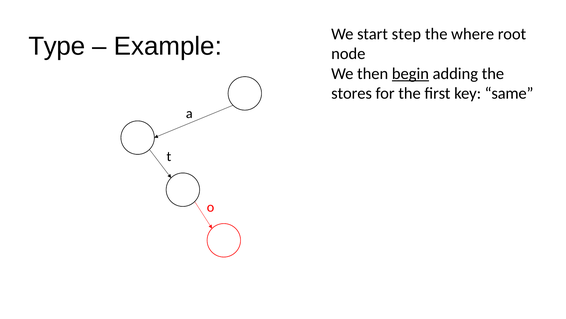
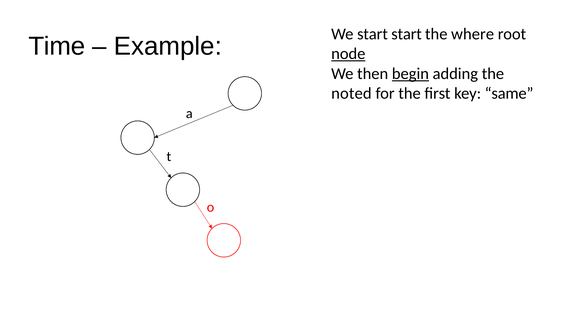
start step: step -> start (407, 34)
Type: Type -> Time (57, 46)
node underline: none -> present (348, 54)
stores: stores -> noted (351, 93)
